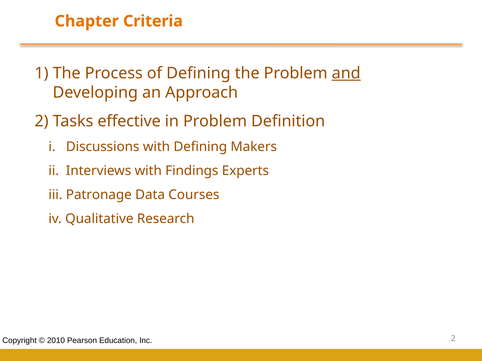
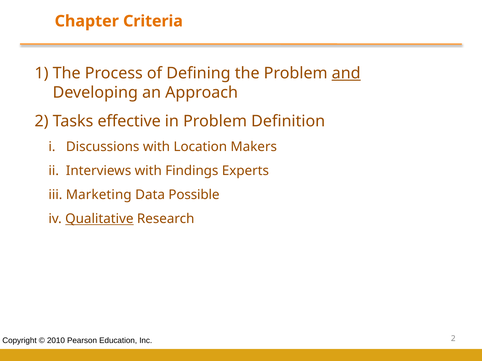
with Defining: Defining -> Location (200, 147)
Patronage: Patronage -> Marketing (99, 195)
Courses: Courses -> Possible (194, 195)
Qualitative underline: none -> present (99, 219)
